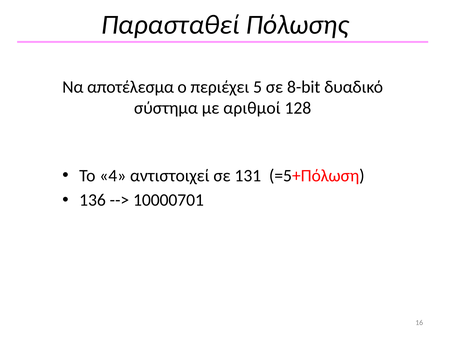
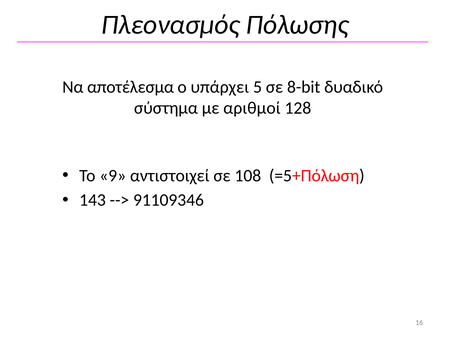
Παρασταθεί: Παρασταθεί -> Πλεονασμός (170, 25)
περιέχει: περιέχει -> υπάρχει (220, 87)
4: 4 -> 9 (113, 175)
131: 131 -> 108 (248, 175)
136: 136 -> 143 (93, 200)
10000701: 10000701 -> 91109346 (168, 200)
